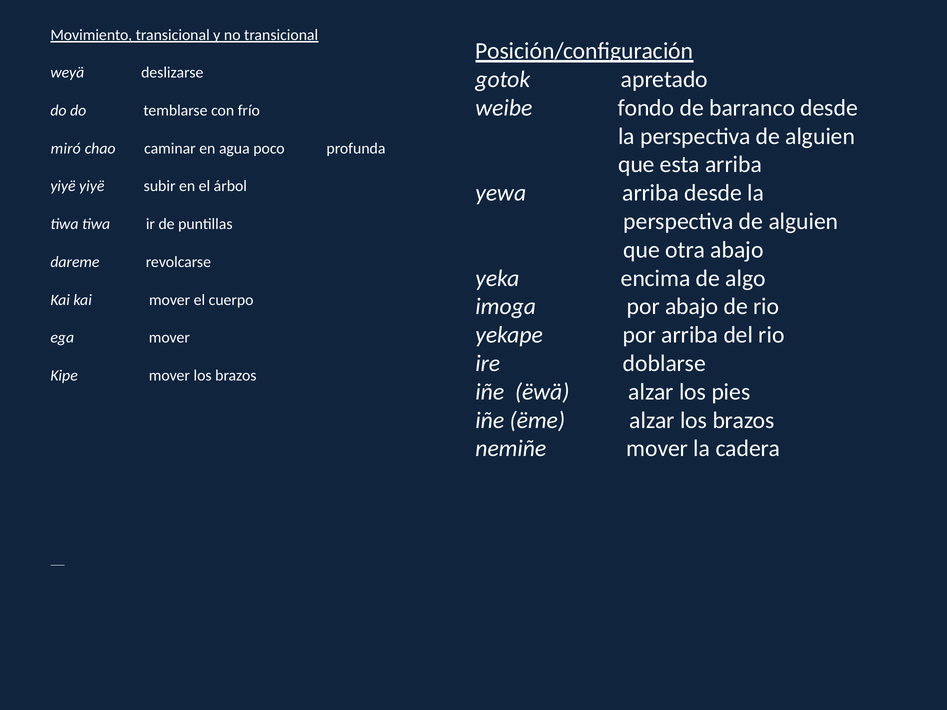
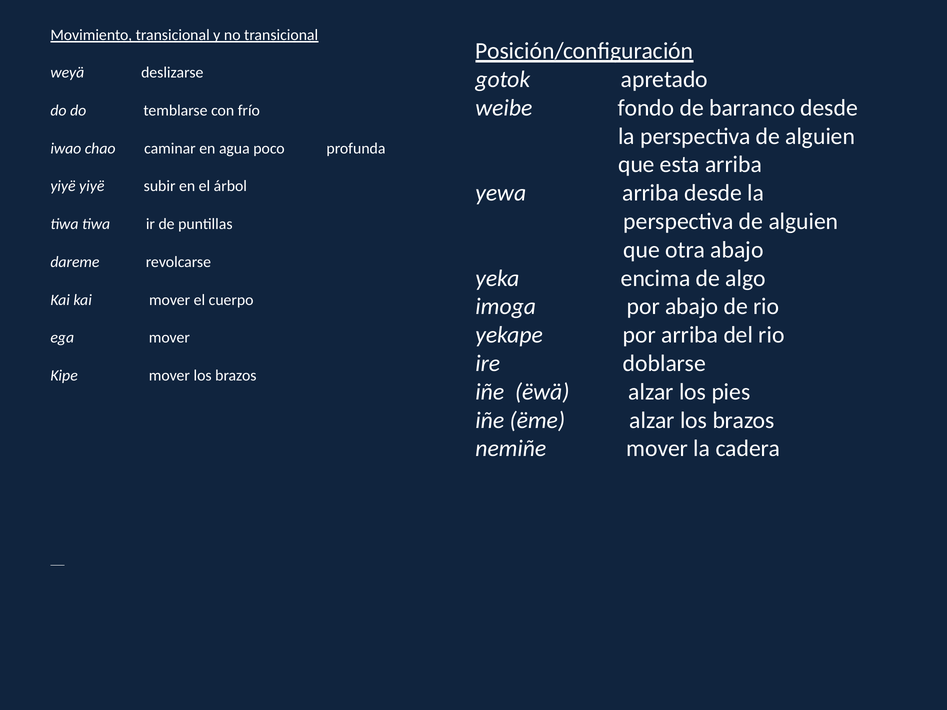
miró: miró -> iwao (66, 148)
